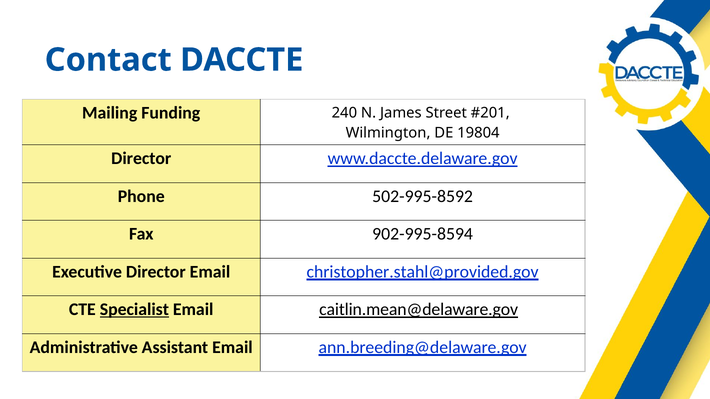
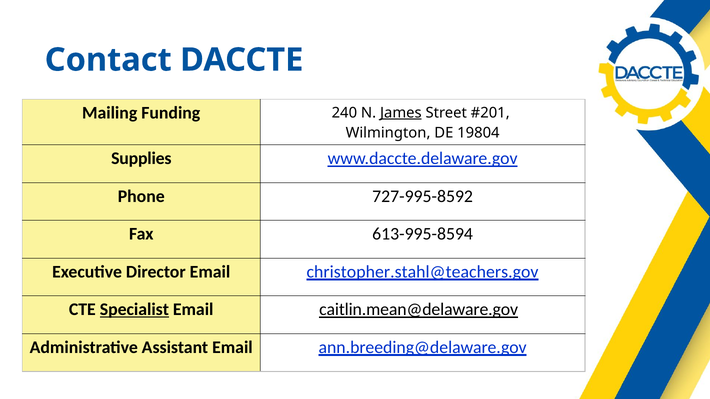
James underline: none -> present (401, 113)
Director: Director -> Supplies (141, 159)
502-995-8592: 502-995-8592 -> 727-995-8592 (423, 196)
902-995-8594: 902-995-8594 -> 613-995-8594 (423, 234)
christopher.stahl@provided.gov: christopher.stahl@provided.gov -> christopher.stahl@teachers.gov (423, 272)
